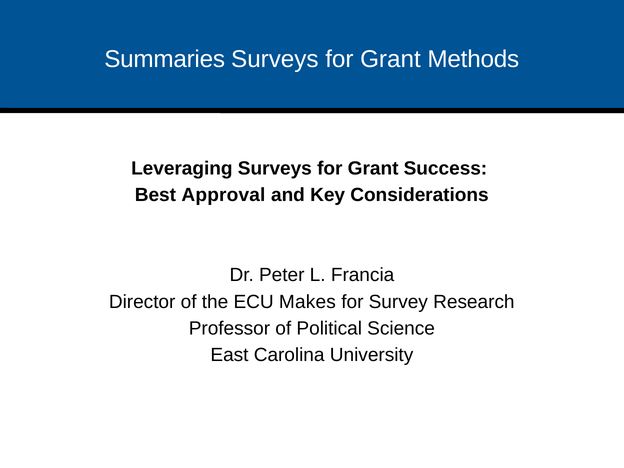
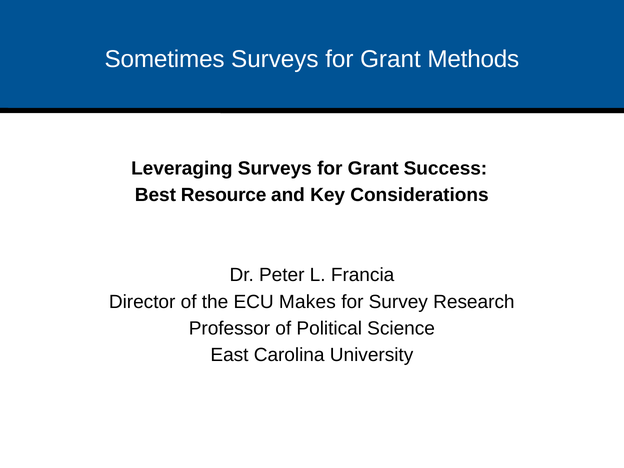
Summaries: Summaries -> Sometimes (165, 59)
Approval: Approval -> Resource (224, 195)
